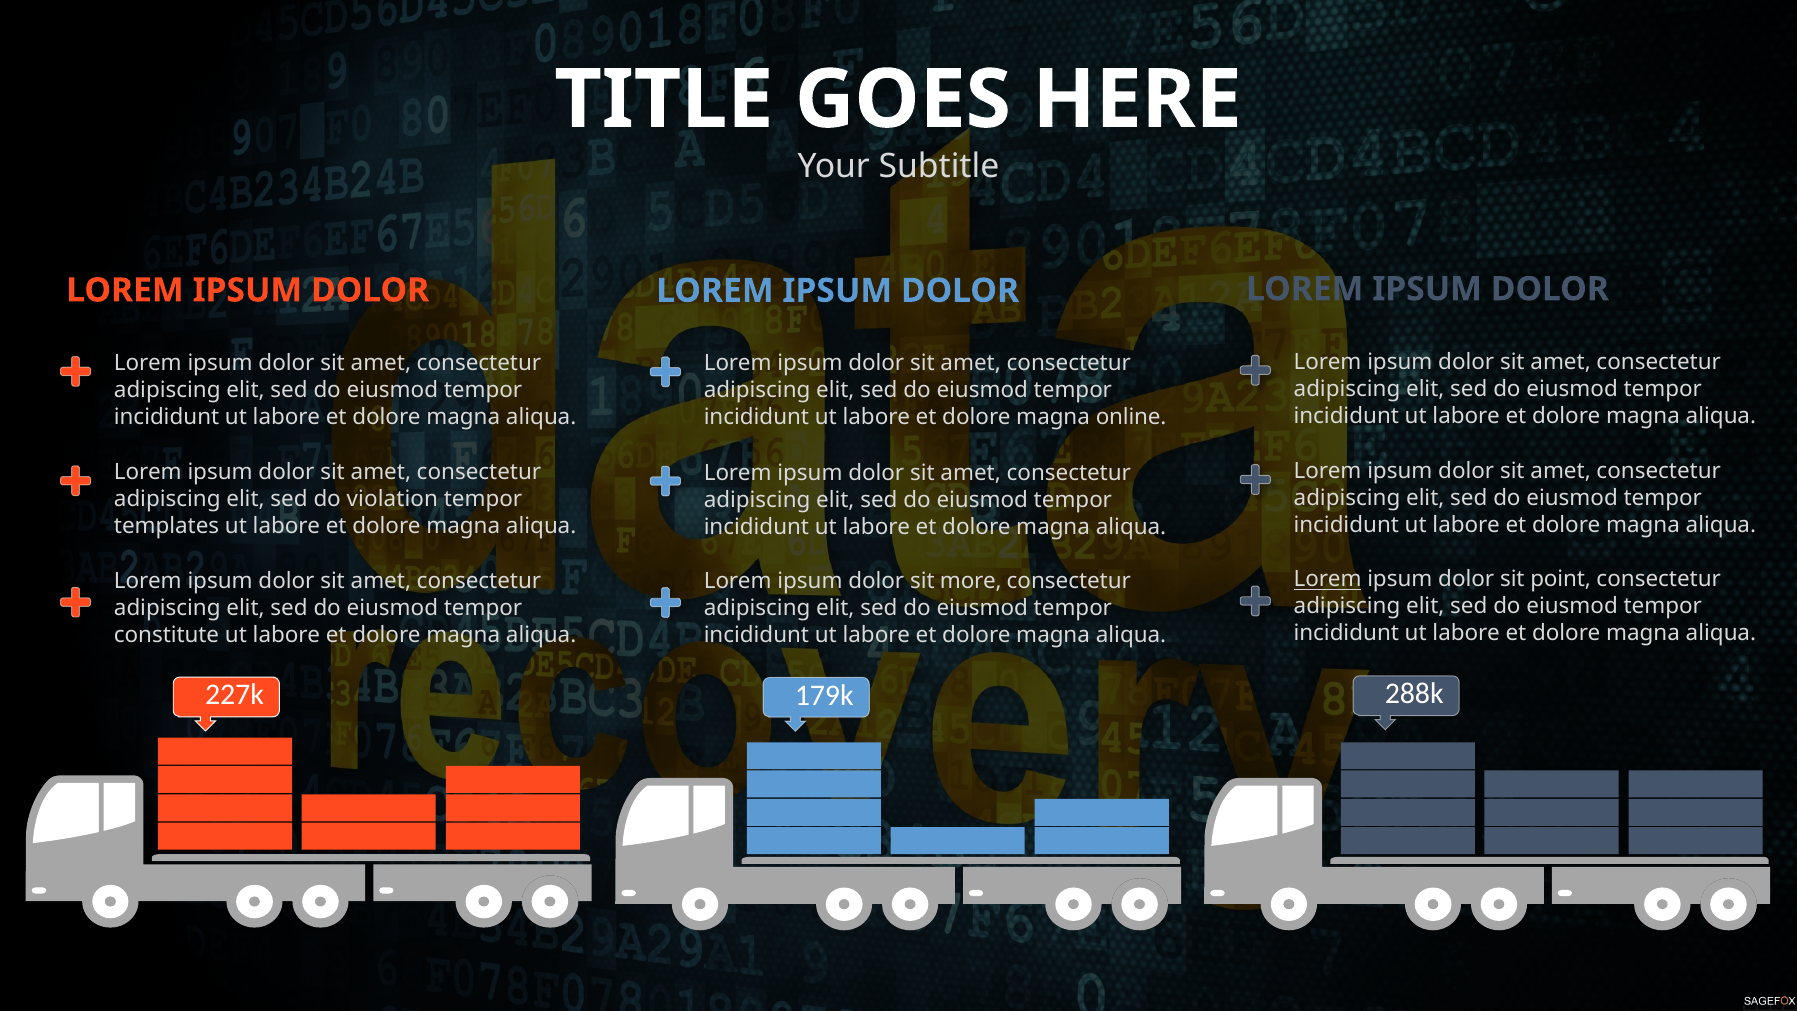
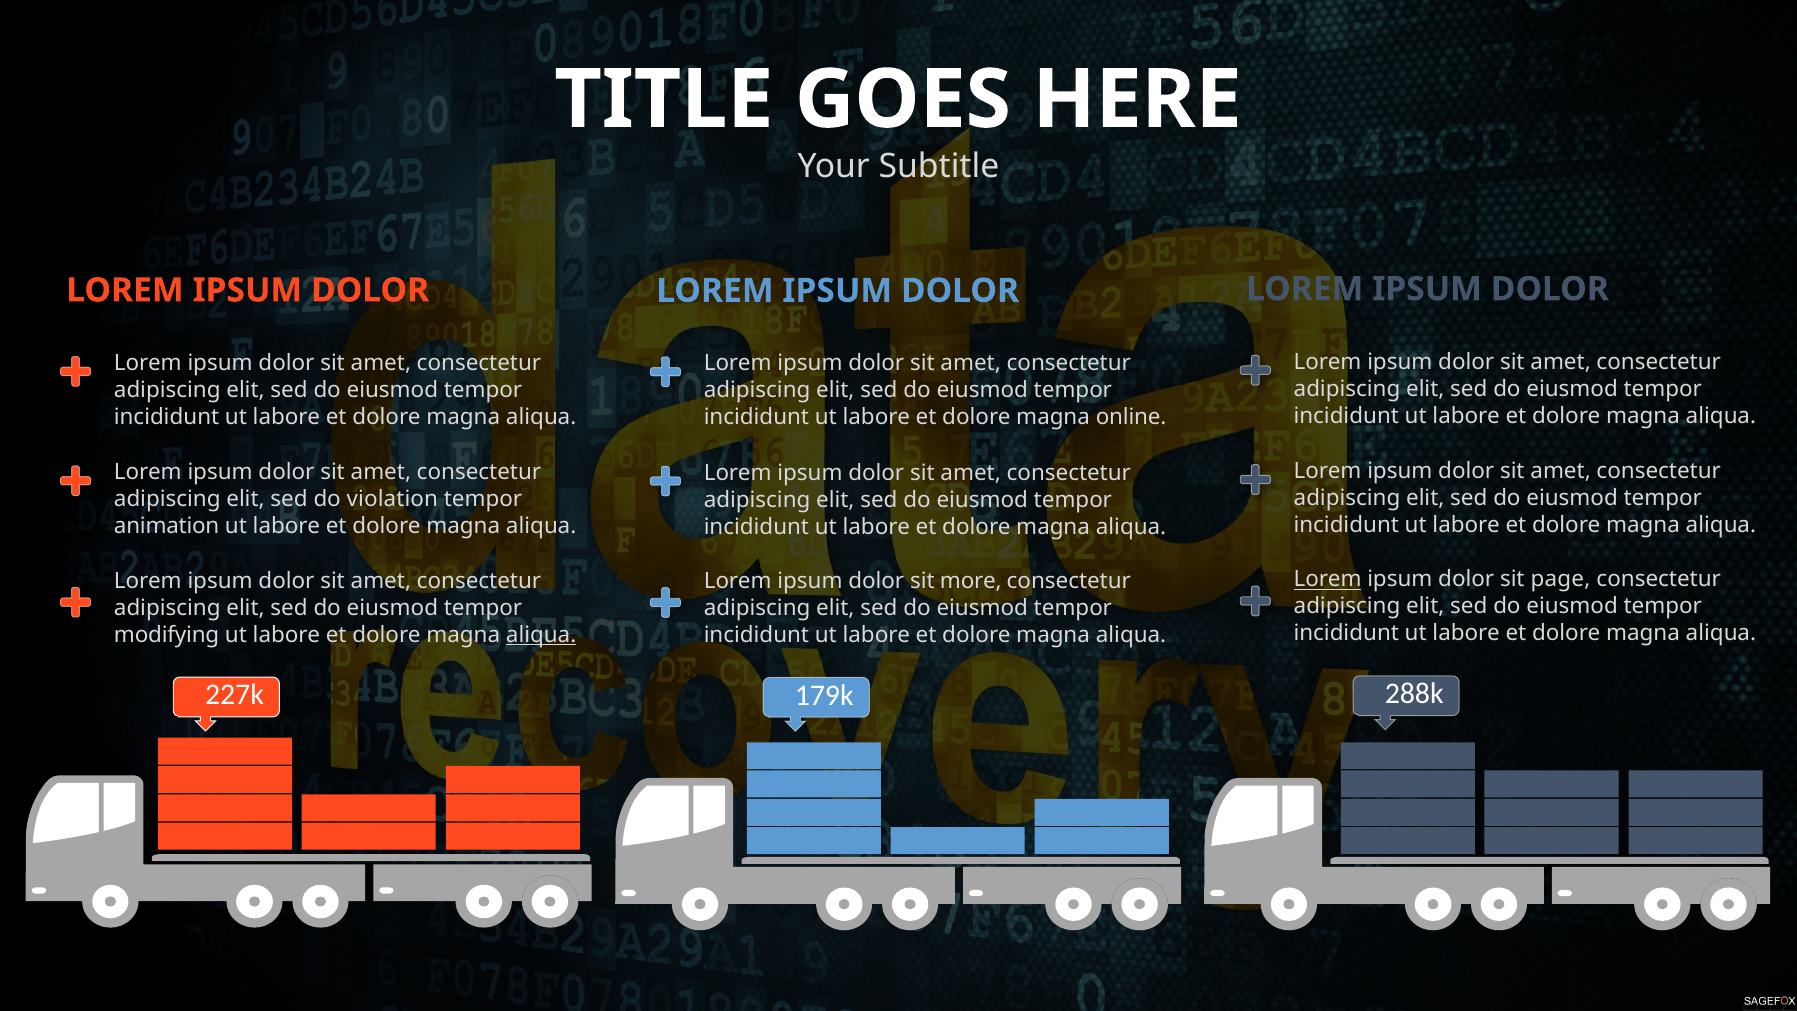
templates: templates -> animation (167, 526)
point: point -> page (1560, 579)
constitute: constitute -> modifying (167, 635)
aliqua underline: none -> present (541, 635)
